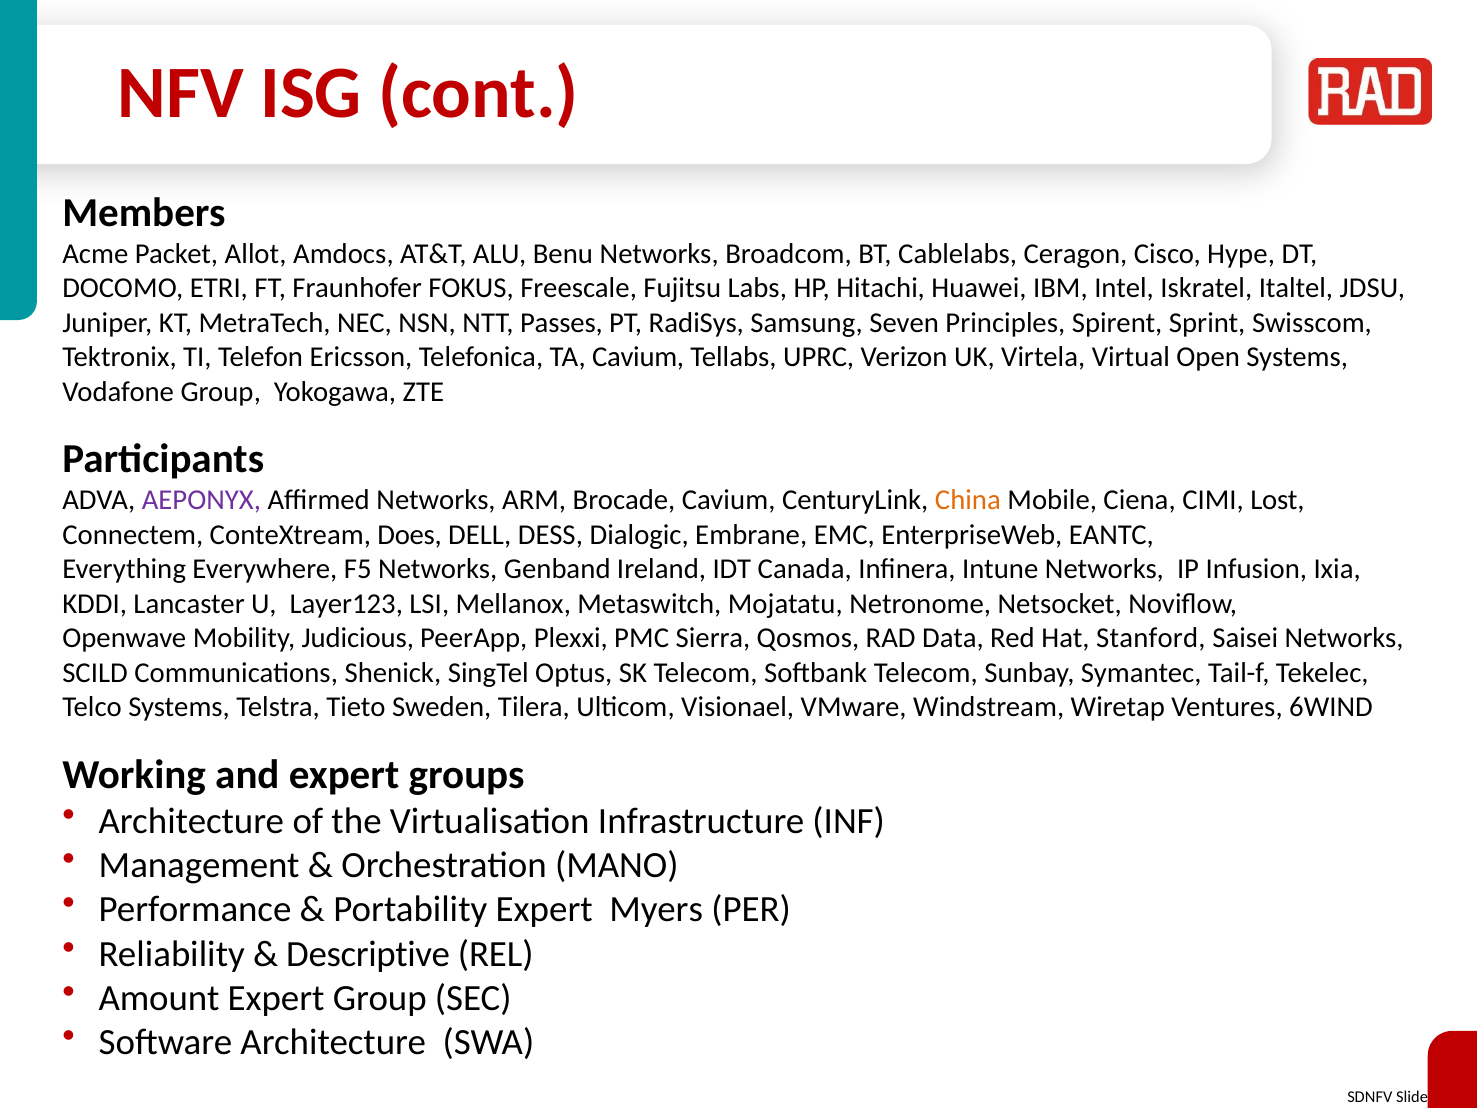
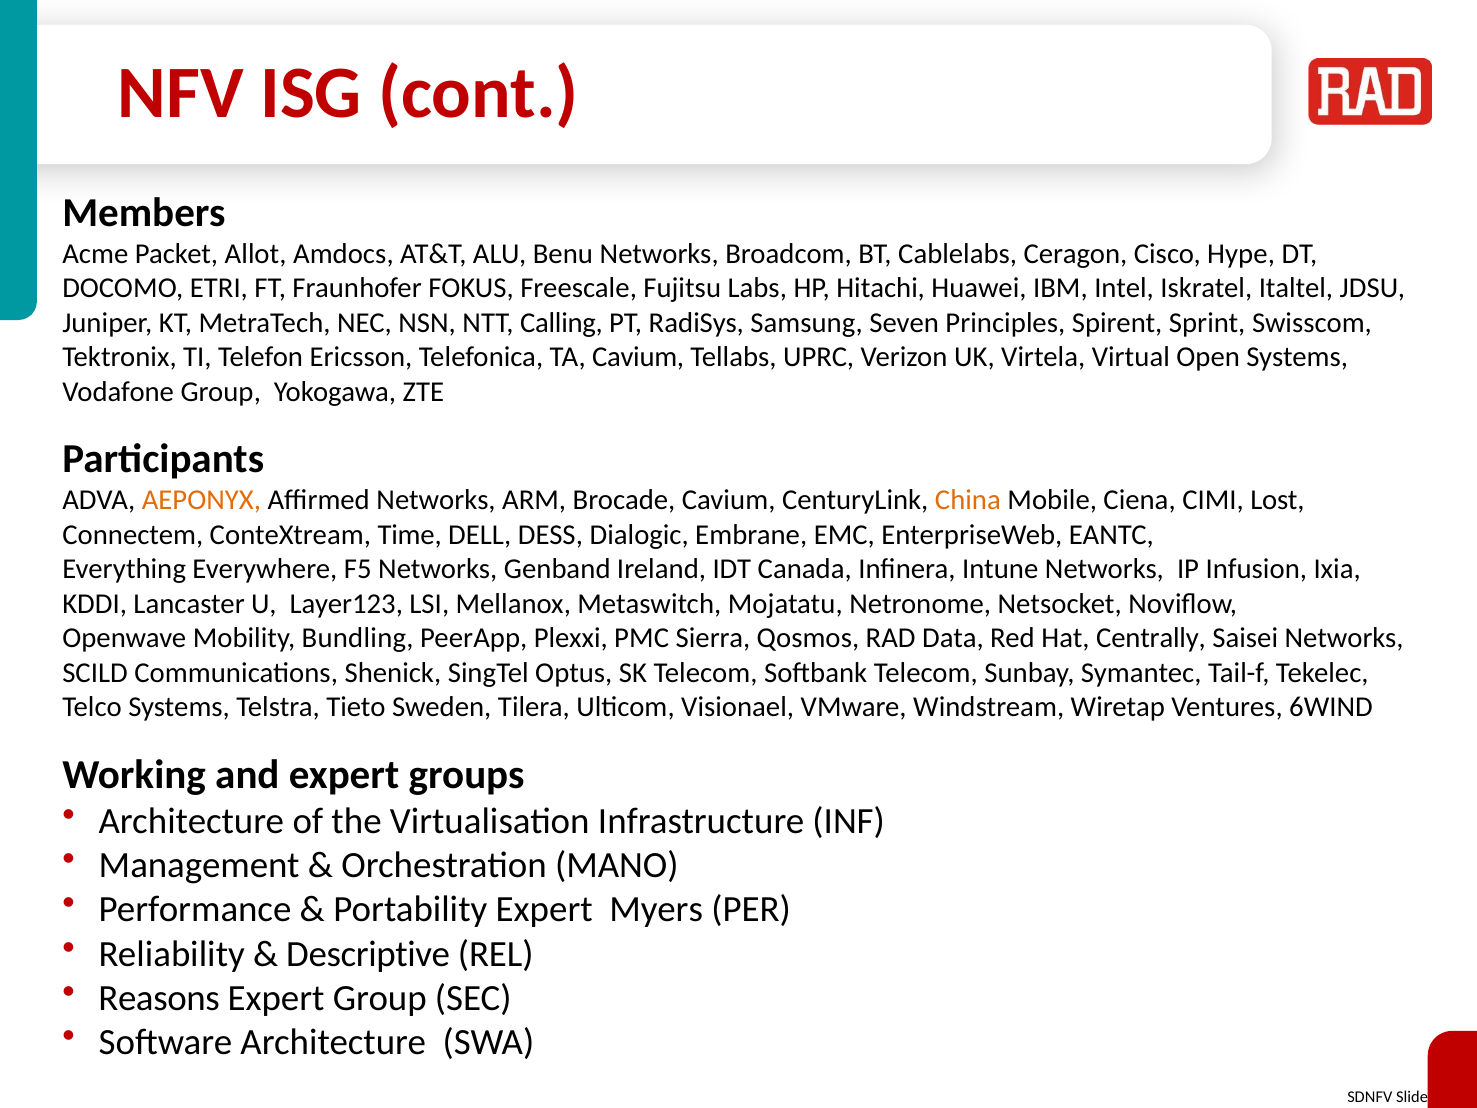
Passes: Passes -> Calling (561, 323)
AEPONYX colour: purple -> orange (201, 500)
Does: Does -> Time (410, 535)
Judicious: Judicious -> Bundling (358, 638)
Stanford: Stanford -> Centrally (1151, 638)
Amount: Amount -> Reasons (159, 998)
